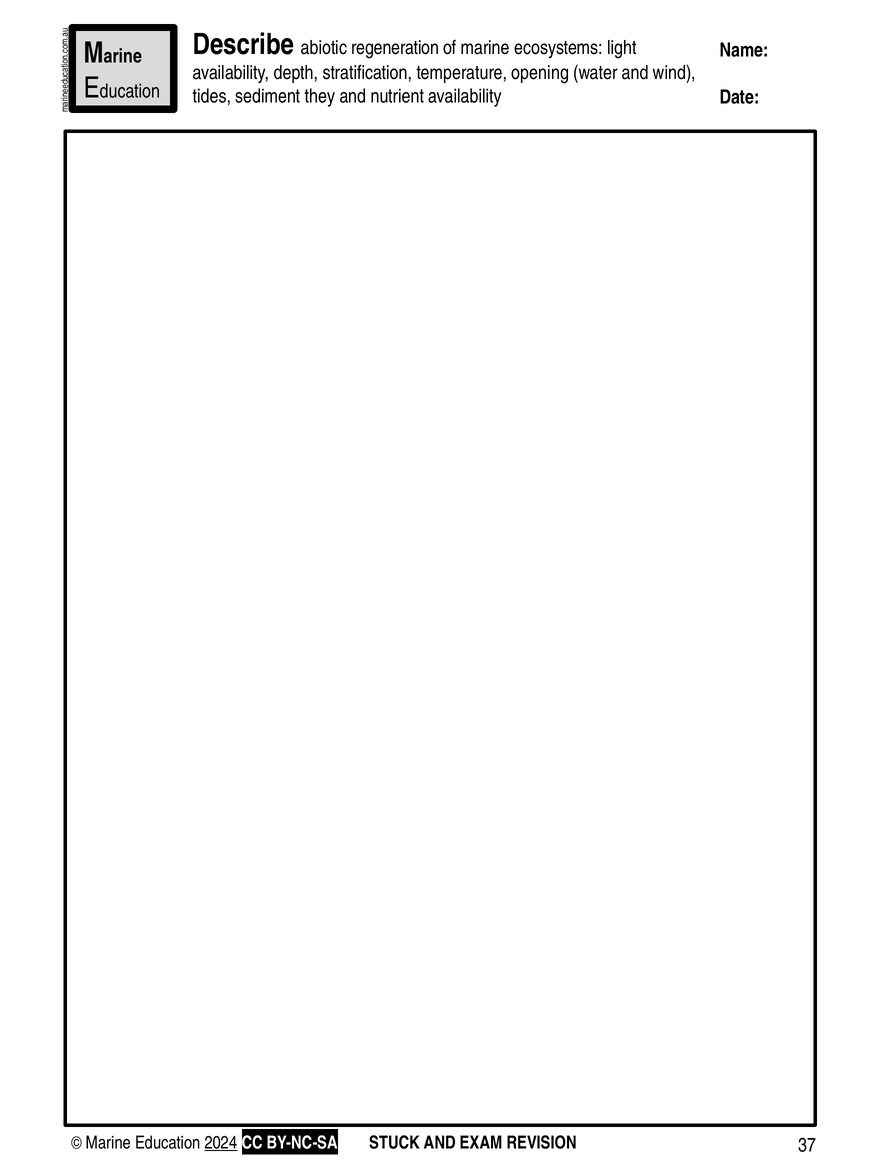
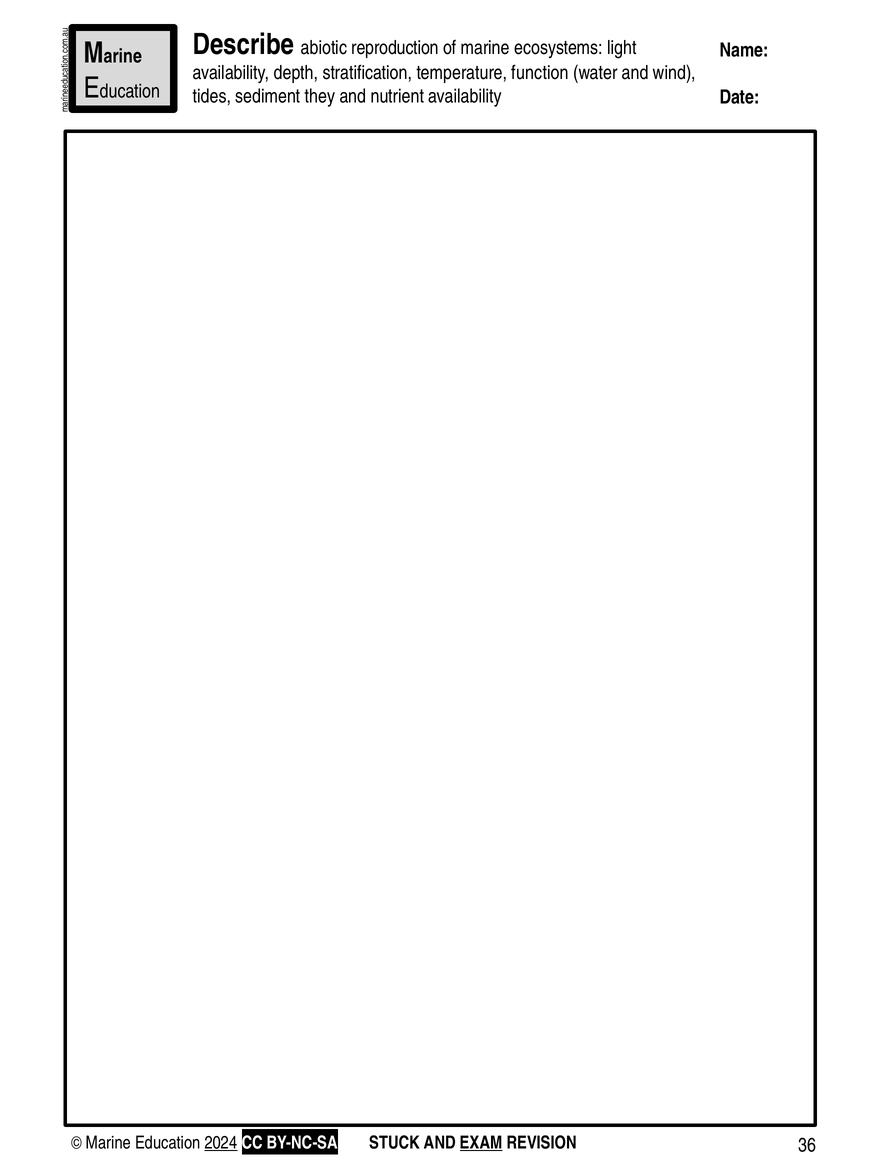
regeneration: regeneration -> reproduction (395, 48)
opening: opening -> function (540, 73)
37: 37 -> 36 (807, 1145)
EXAM underline: none -> present (481, 1142)
